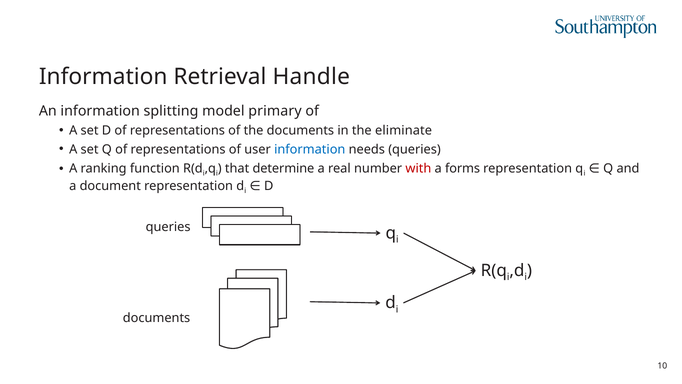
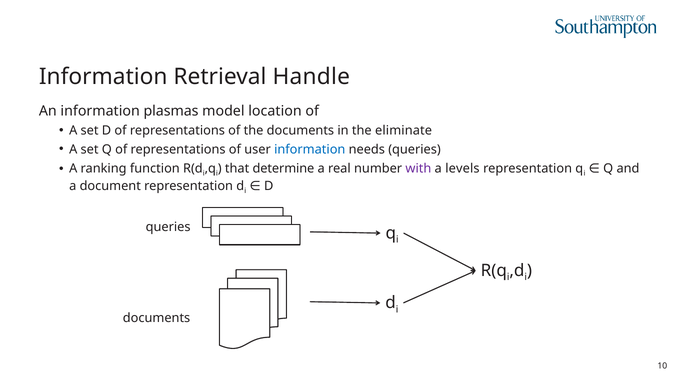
splitting: splitting -> plasmas (171, 111)
primary: primary -> location (275, 111)
with colour: red -> purple (418, 168)
forms: forms -> levels (462, 168)
